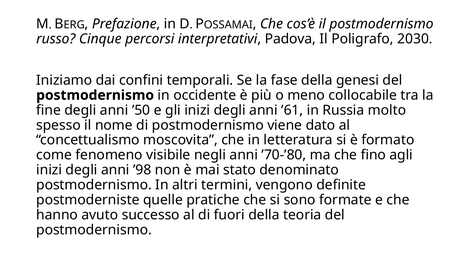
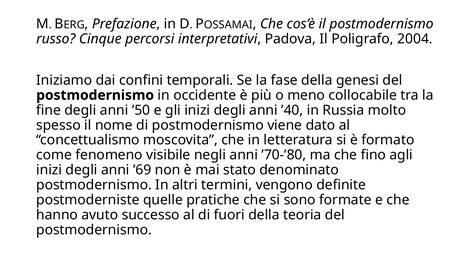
2030: 2030 -> 2004 (415, 39)
’61: ’61 -> ’40 (292, 110)
’98: ’98 -> ’69 (142, 170)
